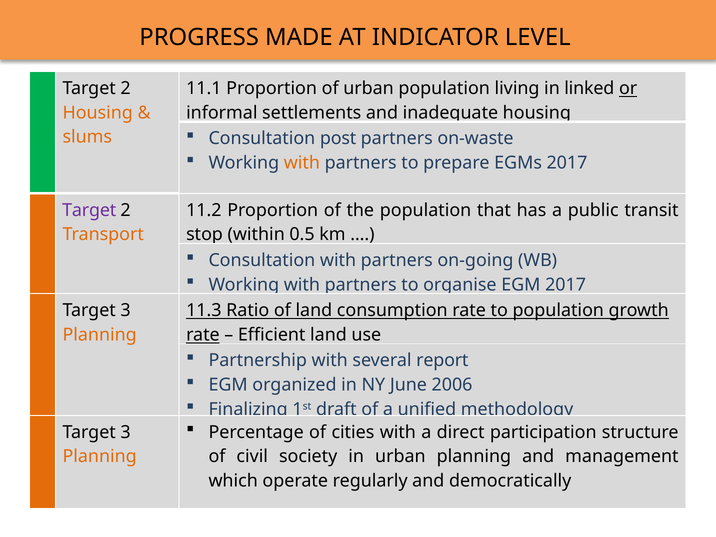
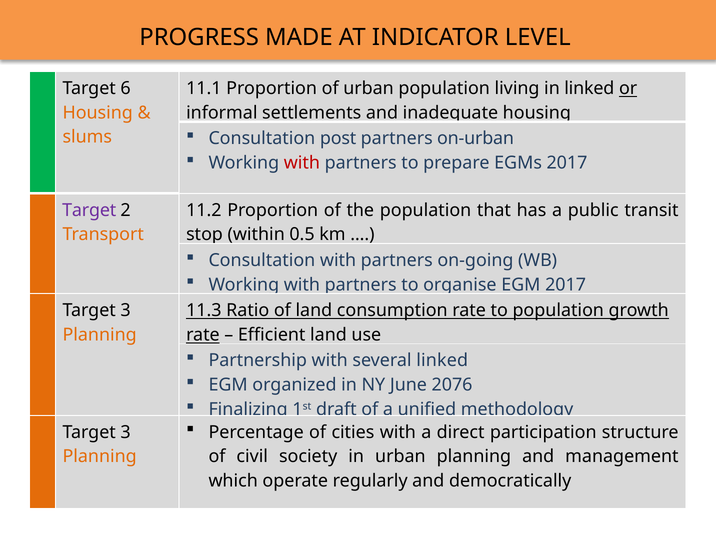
2: 2 -> 6 (126, 88)
on-waste: on-waste -> on-urban (476, 139)
with colour: orange -> red (302, 163)
several report: report -> linked (442, 361)
2006: 2006 -> 2076 (452, 385)
